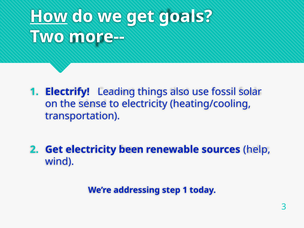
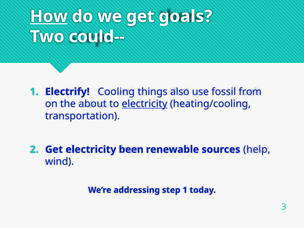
more--: more-- -> could-- (97, 37)
Leading: Leading -> Cooling (116, 92)
solar: solar -> from (250, 92)
sense: sense -> about (93, 104)
electricity underline: none -> present (145, 104)
